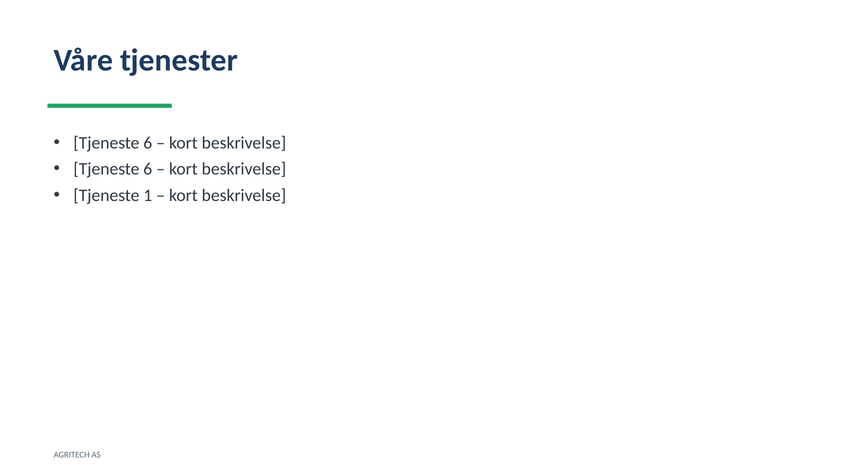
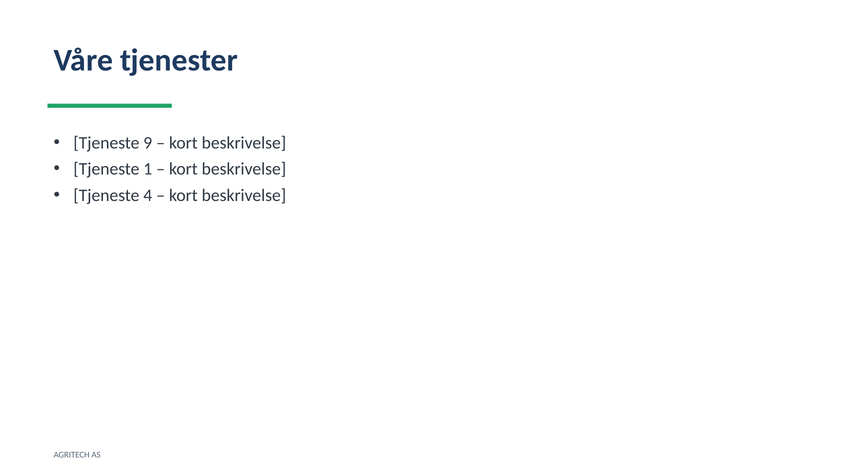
6: 6 -> 9 (148, 143)
6: 6 -> 1 (148, 169)
1: 1 -> 4 (148, 195)
